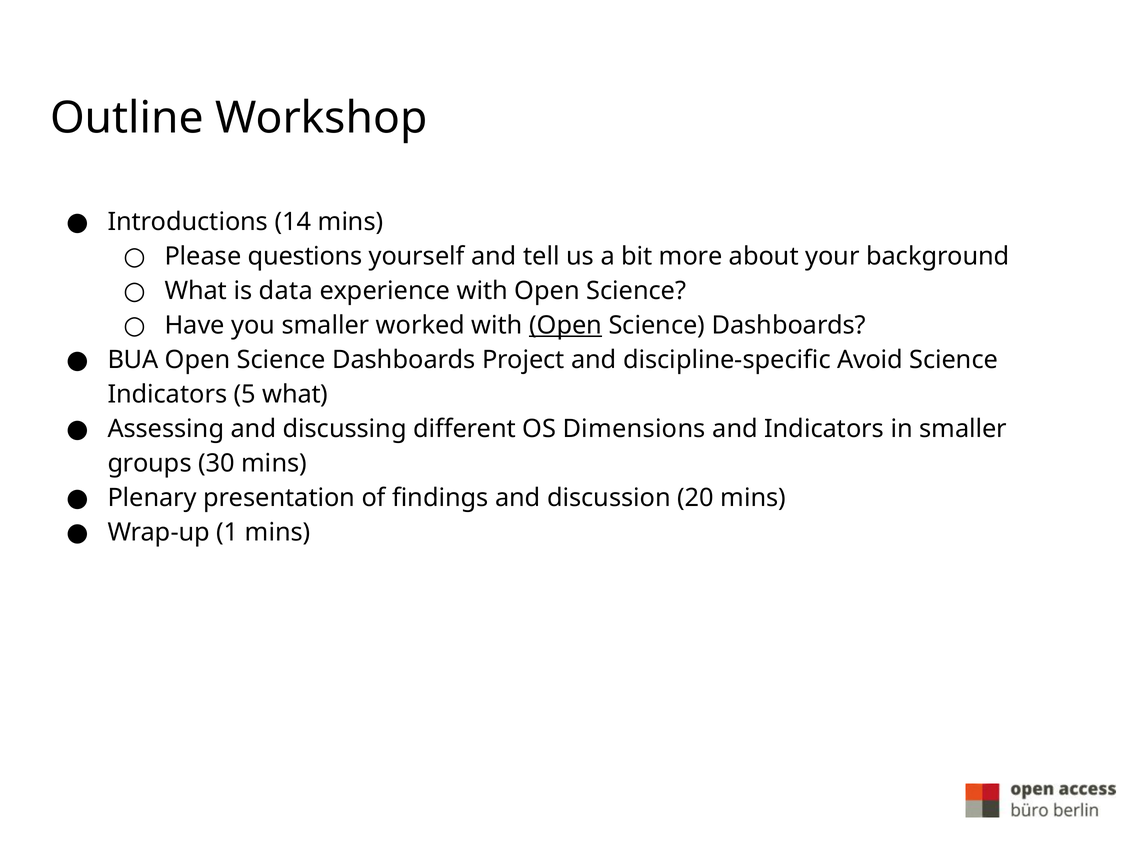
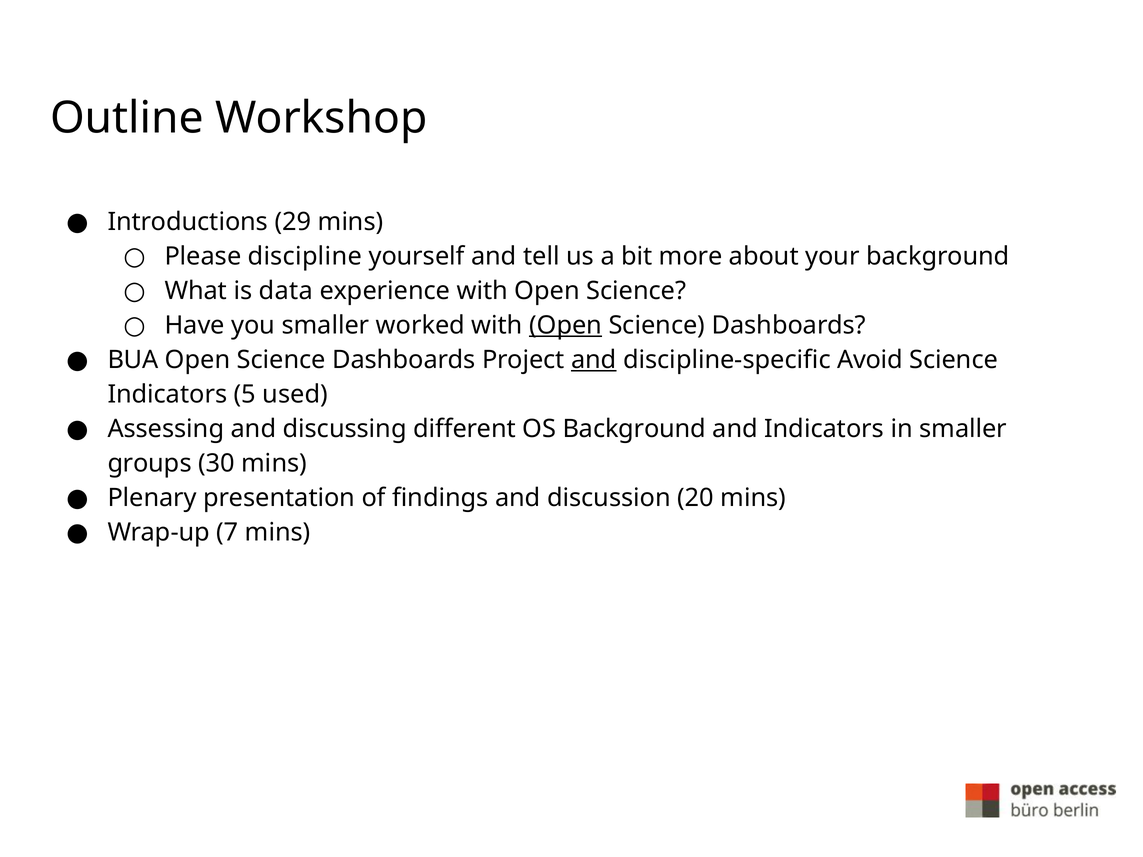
14: 14 -> 29 (293, 222)
questions: questions -> discipline (305, 257)
and underline: none -> present (594, 360)
5 what: what -> used (295, 395)
OS Dimensions: Dimensions -> Background (634, 429)
1: 1 -> 7 (227, 532)
